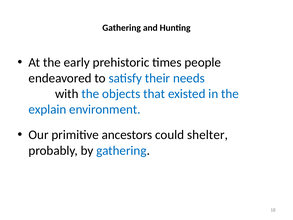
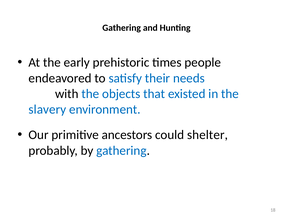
explain: explain -> slavery (47, 109)
